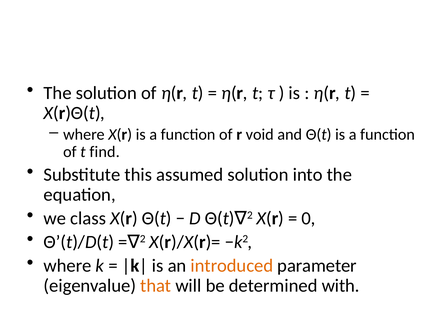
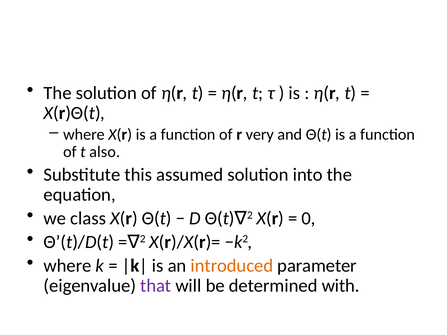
void: void -> very (260, 135)
find: find -> also (105, 152)
that colour: orange -> purple (156, 286)
